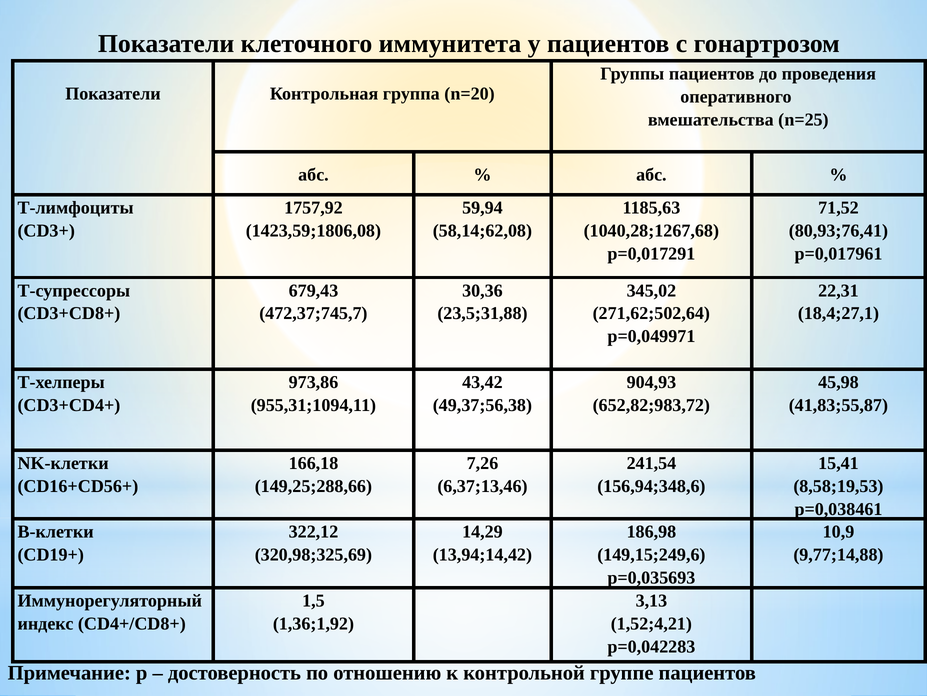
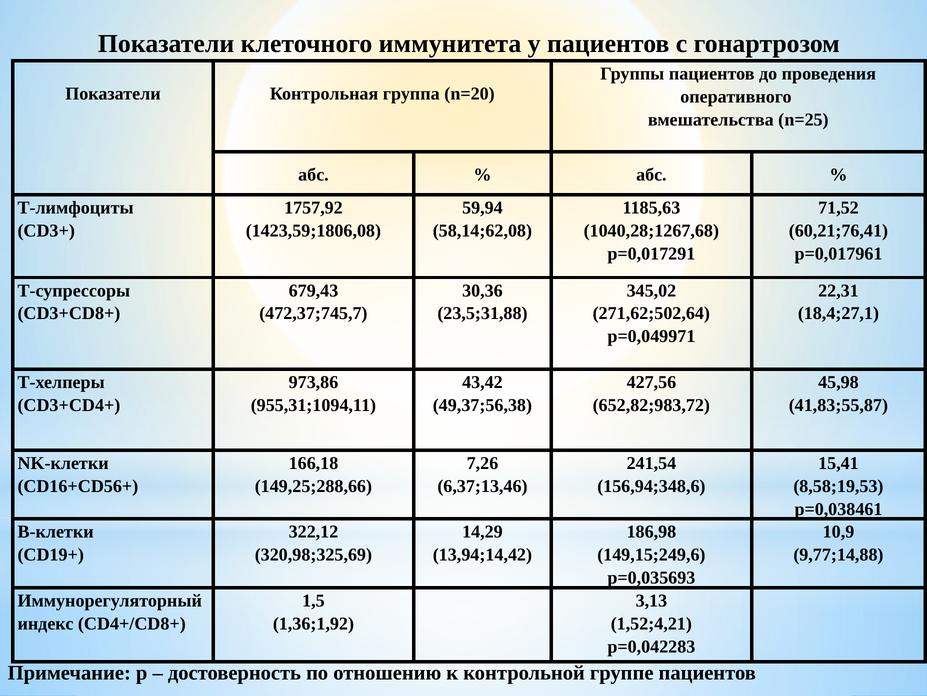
80,93;76,41: 80,93;76,41 -> 60,21;76,41 (838, 230)
904,93: 904,93 -> 427,56 (651, 382)
